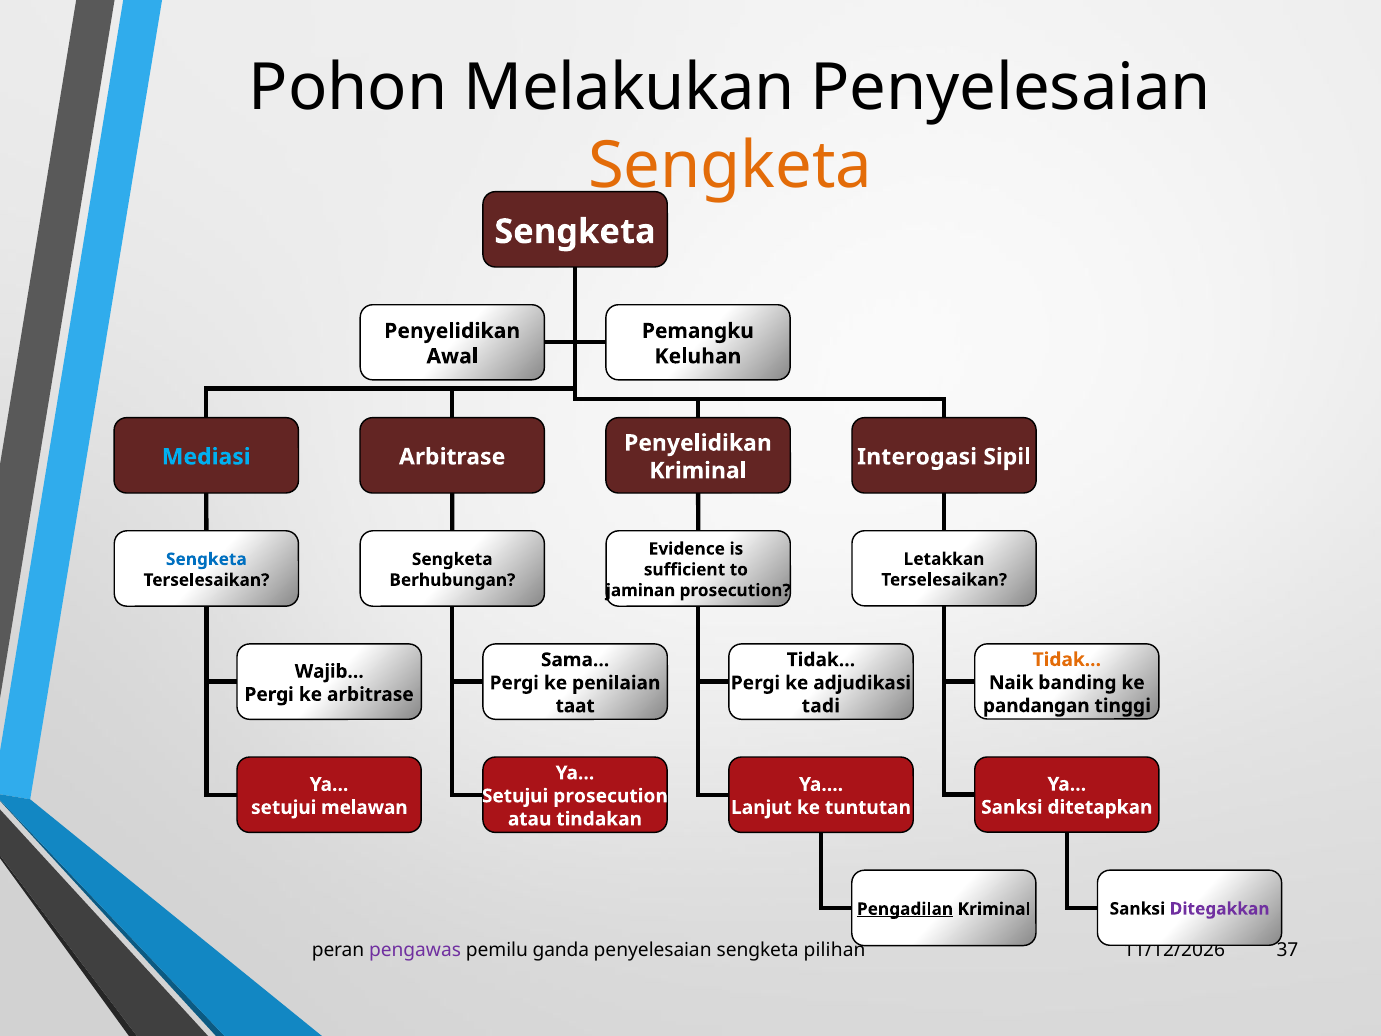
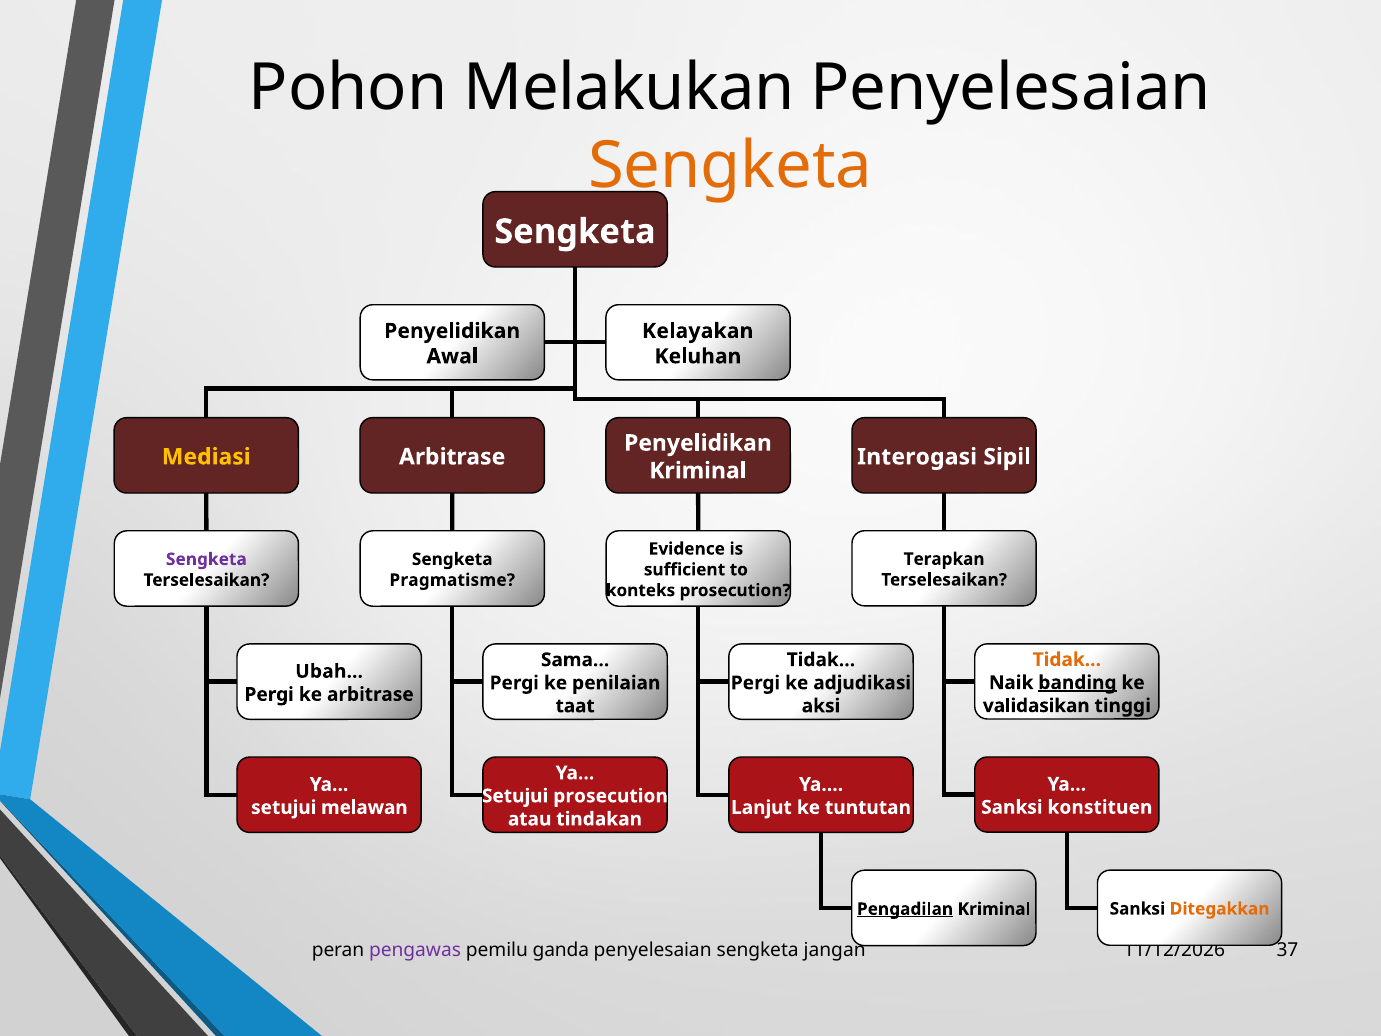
Pemangku: Pemangku -> Kelayakan (698, 331)
Mediasi colour: light blue -> yellow (206, 457)
Letakkan: Letakkan -> Terapkan (944, 559)
Sengketa colour: blue -> purple (206, 559)
Berhubungan: Berhubungan -> Pragmatisme (452, 580)
jaminan: jaminan -> konteks (641, 590)
Wajib…: Wajib… -> Ubah… (329, 671)
banding underline: none -> present (1077, 683)
pandangan: pandangan -> validasikan (1036, 706)
tadi: tadi -> aksi (821, 706)
ditetapkan: ditetapkan -> konstituen (1100, 807)
Ditegakkan colour: purple -> orange (1220, 909)
pilihan: pilihan -> jangan (835, 950)
